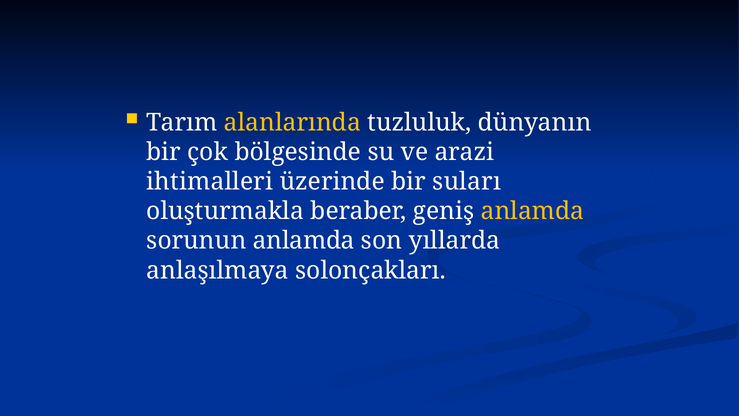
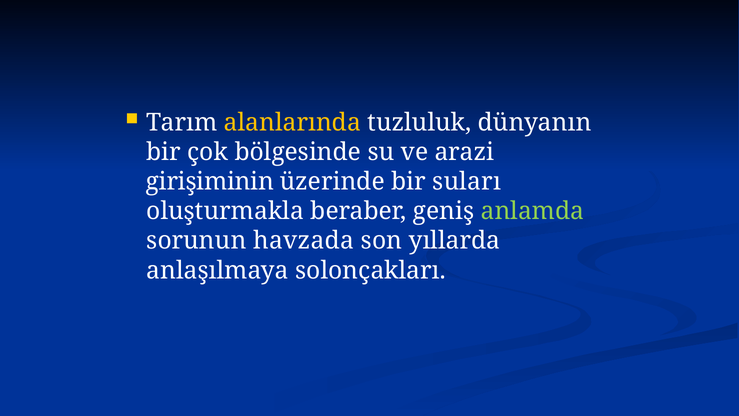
ihtimalleri: ihtimalleri -> girişiminin (210, 181)
anlamda colour: yellow -> light green (532, 211)
sorunun anlamda: anlamda -> havzada (304, 241)
